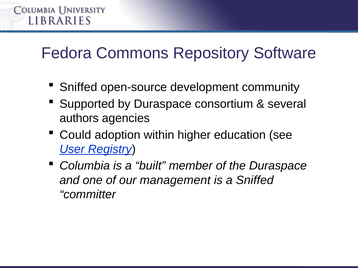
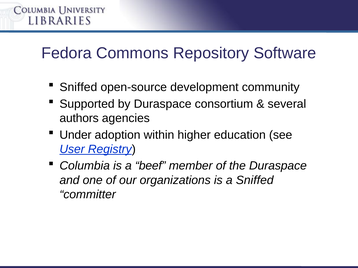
Could: Could -> Under (75, 135)
built: built -> beef (150, 166)
management: management -> organizations (175, 180)
